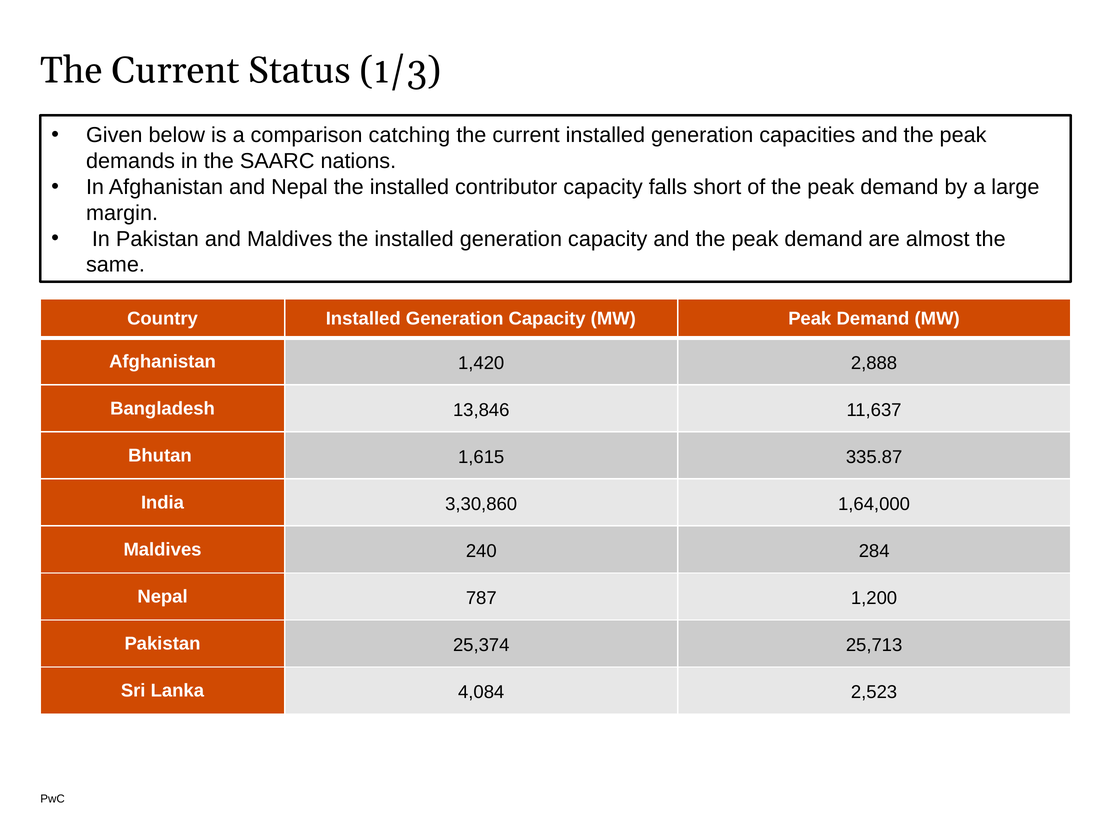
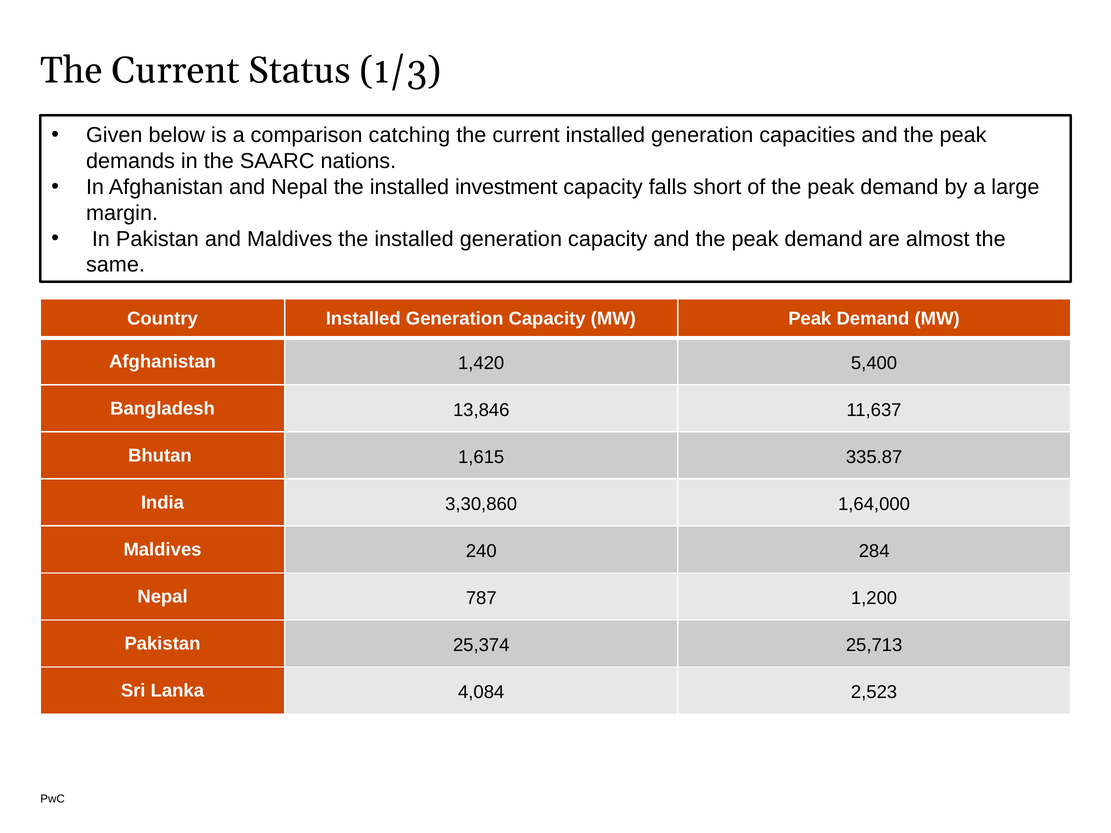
contributor: contributor -> investment (506, 187)
2,888: 2,888 -> 5,400 (874, 363)
